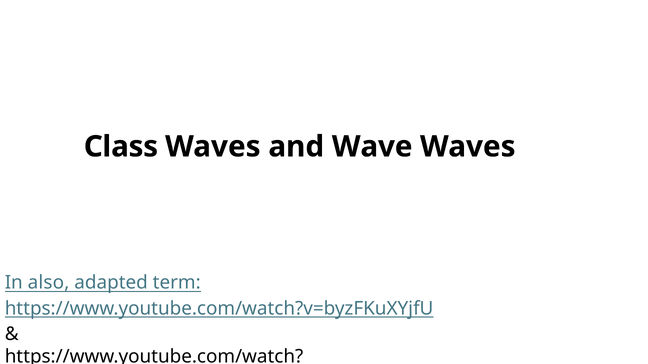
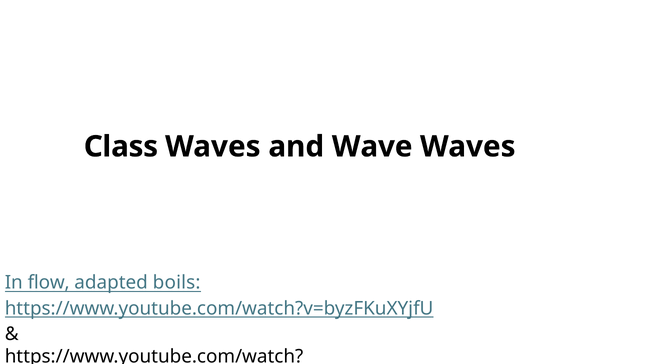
also: also -> flow (49, 283)
term: term -> boils (177, 283)
